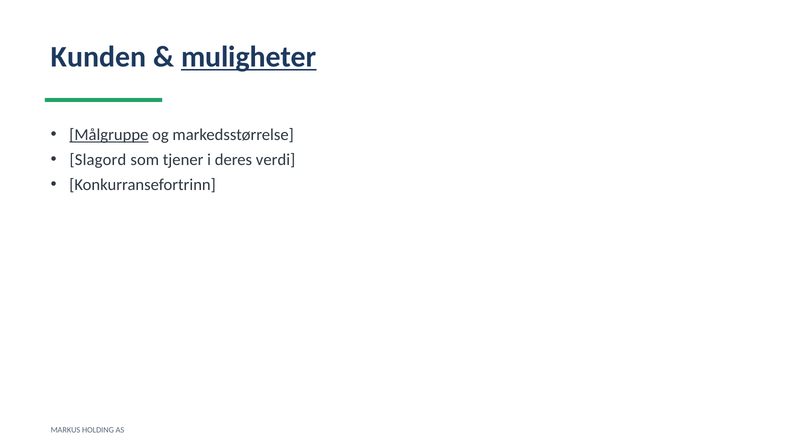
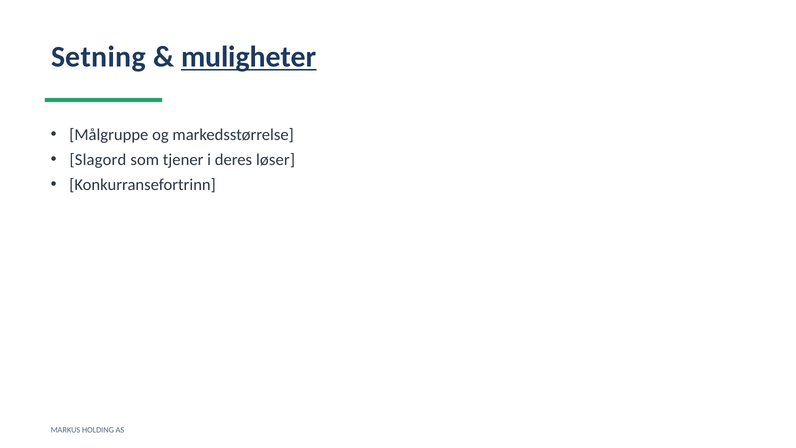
Kunden: Kunden -> Setning (98, 57)
Målgruppe underline: present -> none (109, 135)
verdi: verdi -> løser (276, 160)
